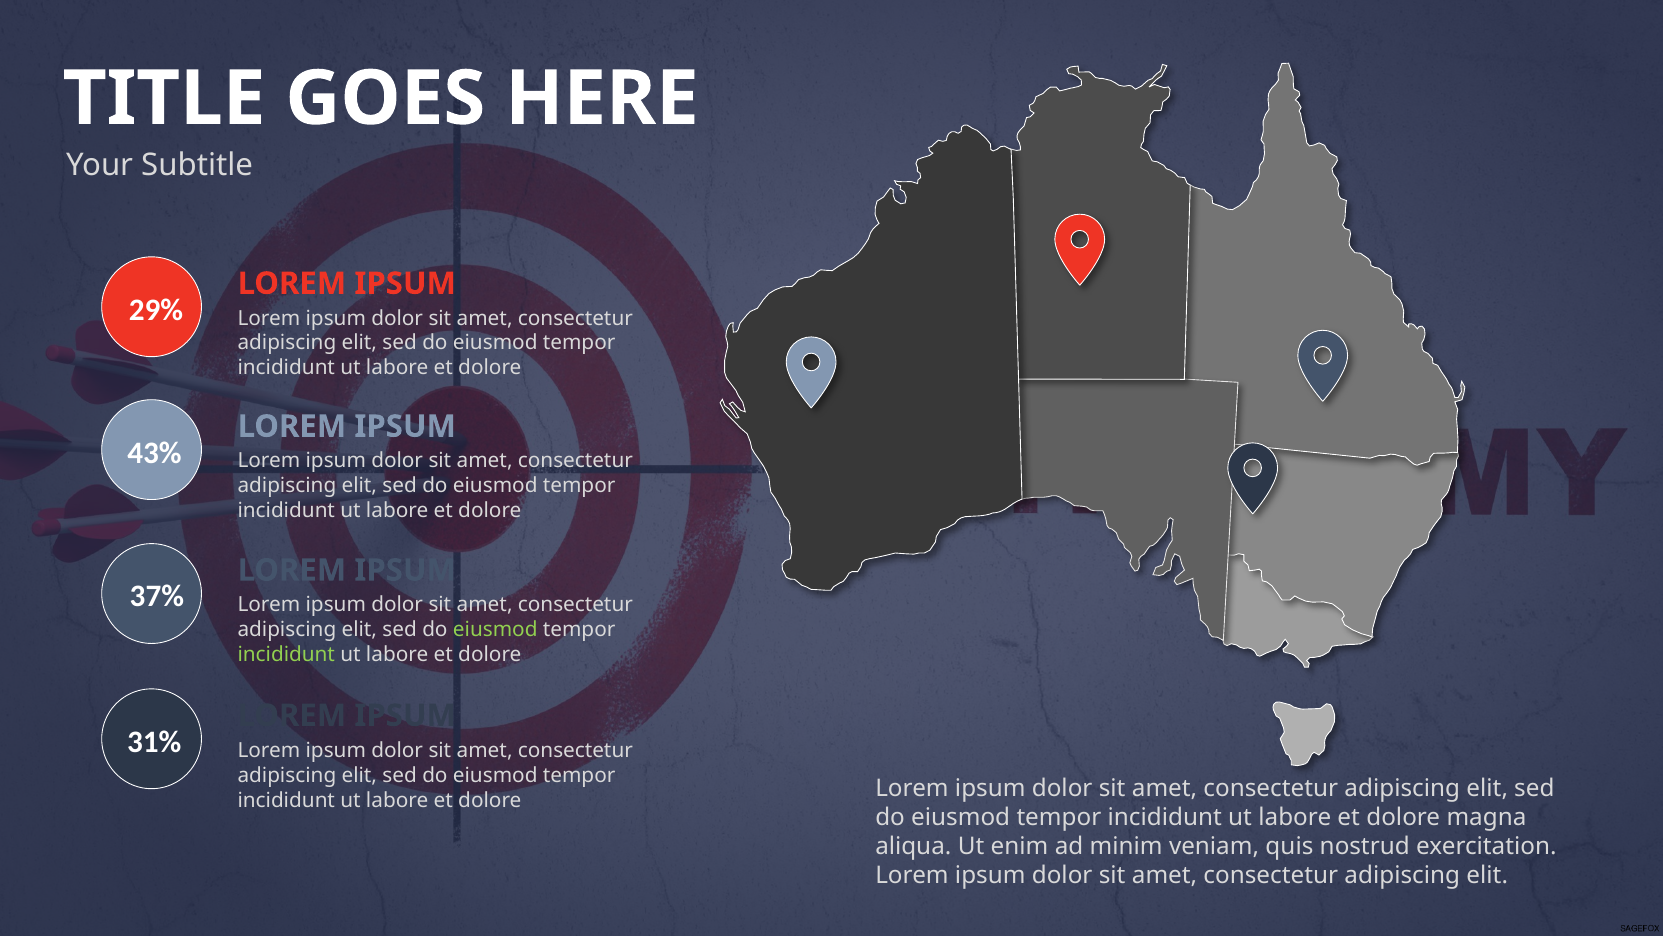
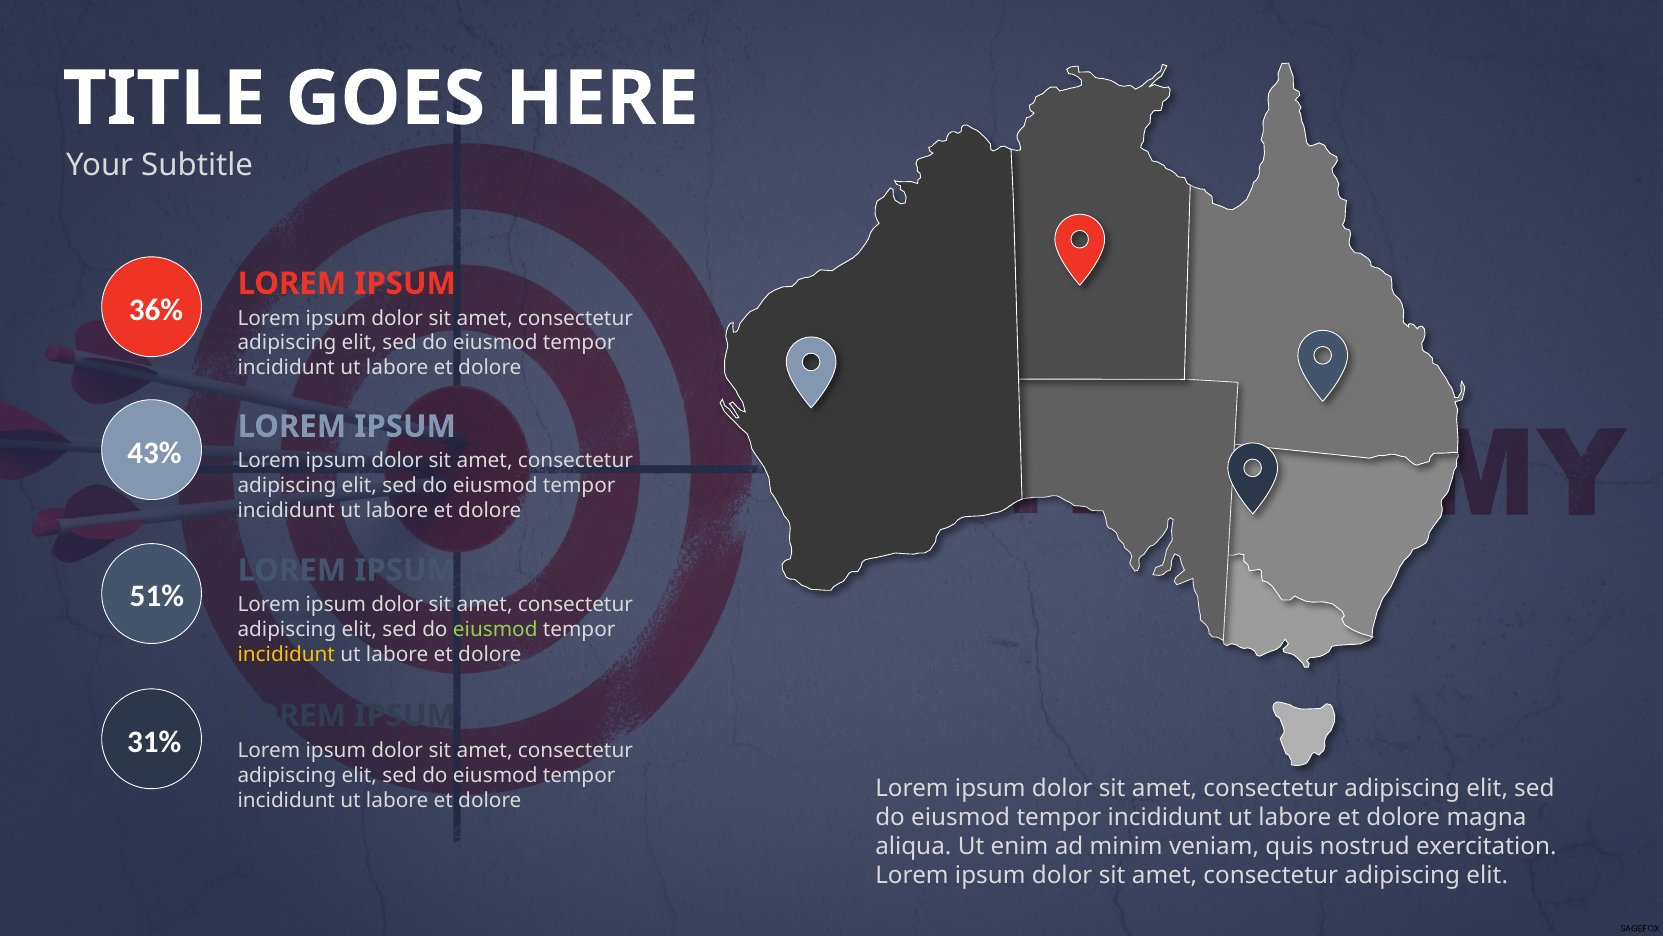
29%: 29% -> 36% (156, 310)
37%: 37% -> 51% (157, 596)
incididunt colour: light green -> yellow (286, 654)
